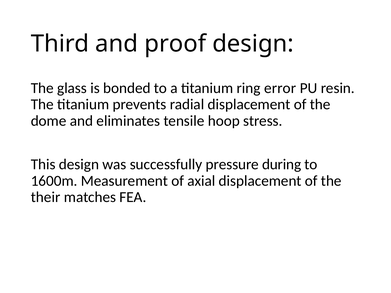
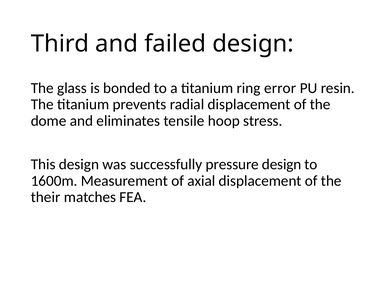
proof: proof -> failed (175, 44)
pressure during: during -> design (282, 165)
